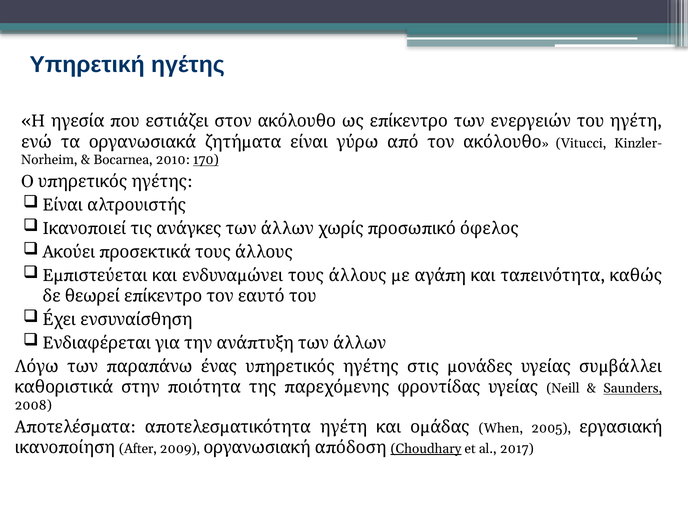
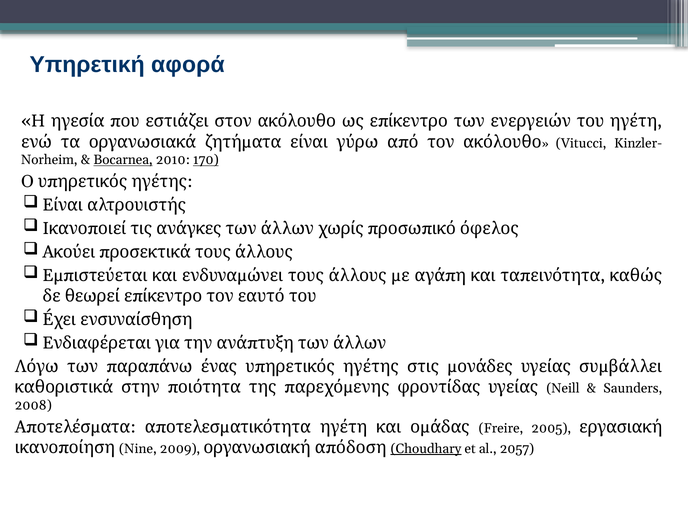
Υπηρετική ηγέτης: ηγέτης -> αφορά (188, 65)
Bocarnea underline: none -> present (123, 160)
Saunders underline: present -> none (633, 389)
When: When -> Freire (501, 428)
After: After -> Nine (138, 449)
2017: 2017 -> 2057 (517, 449)
